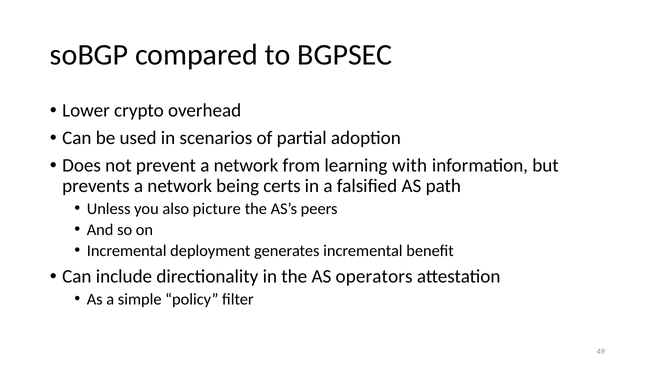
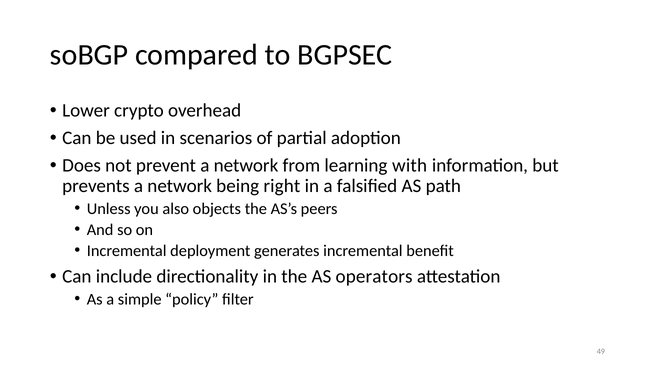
certs: certs -> right (282, 186)
picture: picture -> objects (217, 209)
